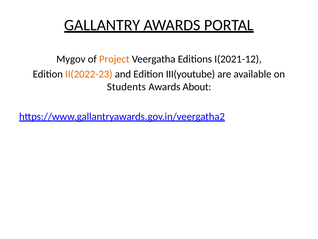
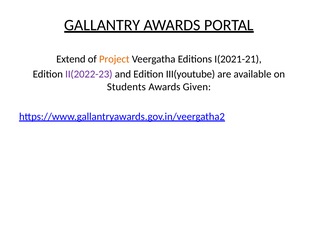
Mygov: Mygov -> Extend (71, 59)
I(2021-12: I(2021-12 -> I(2021-21 (238, 59)
II(2022-23 colour: orange -> purple (89, 74)
About: About -> Given (197, 87)
